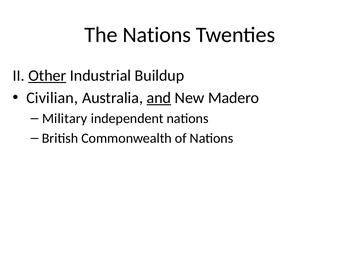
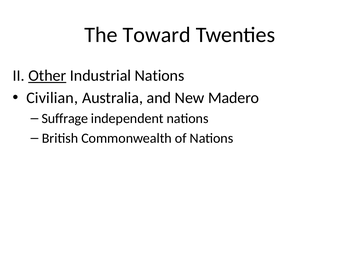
The Nations: Nations -> Toward (157, 35)
Industrial Buildup: Buildup -> Nations (159, 76)
and underline: present -> none (159, 98)
Military: Military -> Suffrage (65, 119)
